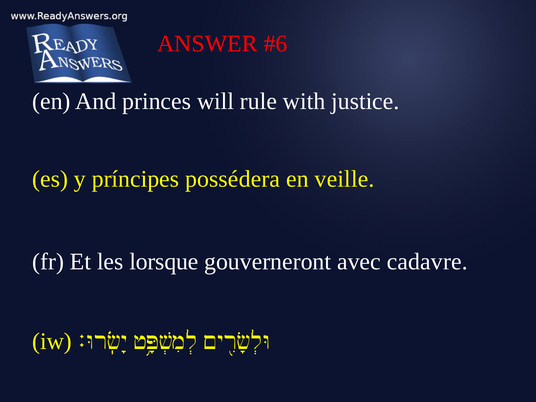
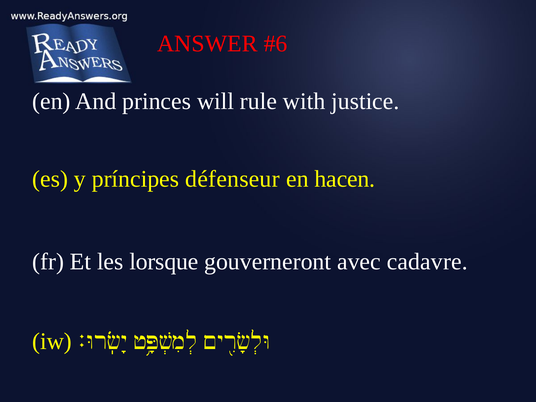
possédera: possédera -> défenseur (233, 179)
veille: veille -> hacen (345, 179)
